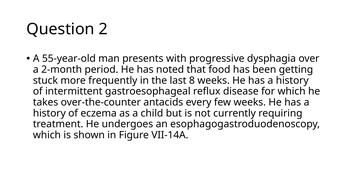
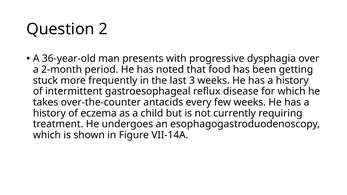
55-year-old: 55-year-old -> 36-year-old (69, 59)
8: 8 -> 3 (192, 81)
